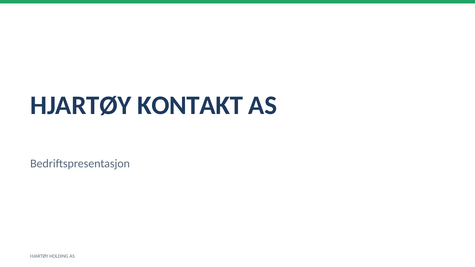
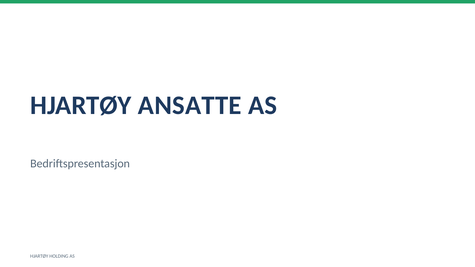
KONTAKT: KONTAKT -> ANSATTE (190, 105)
